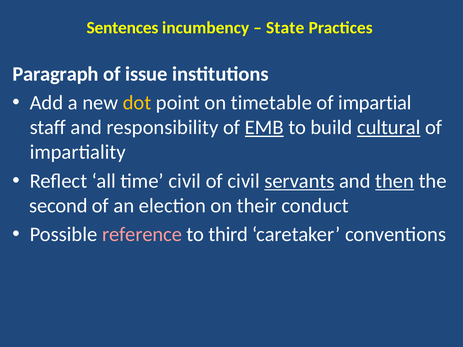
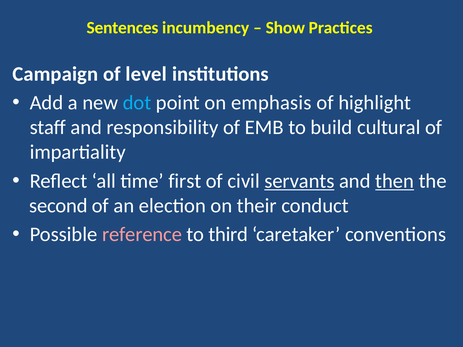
State: State -> Show (285, 28)
Paragraph: Paragraph -> Campaign (55, 74)
issue: issue -> level (146, 74)
dot colour: yellow -> light blue (137, 103)
timetable: timetable -> emphasis (271, 103)
impartial: impartial -> highlight (375, 103)
EMB underline: present -> none (264, 128)
cultural underline: present -> none (389, 128)
time civil: civil -> first (185, 181)
